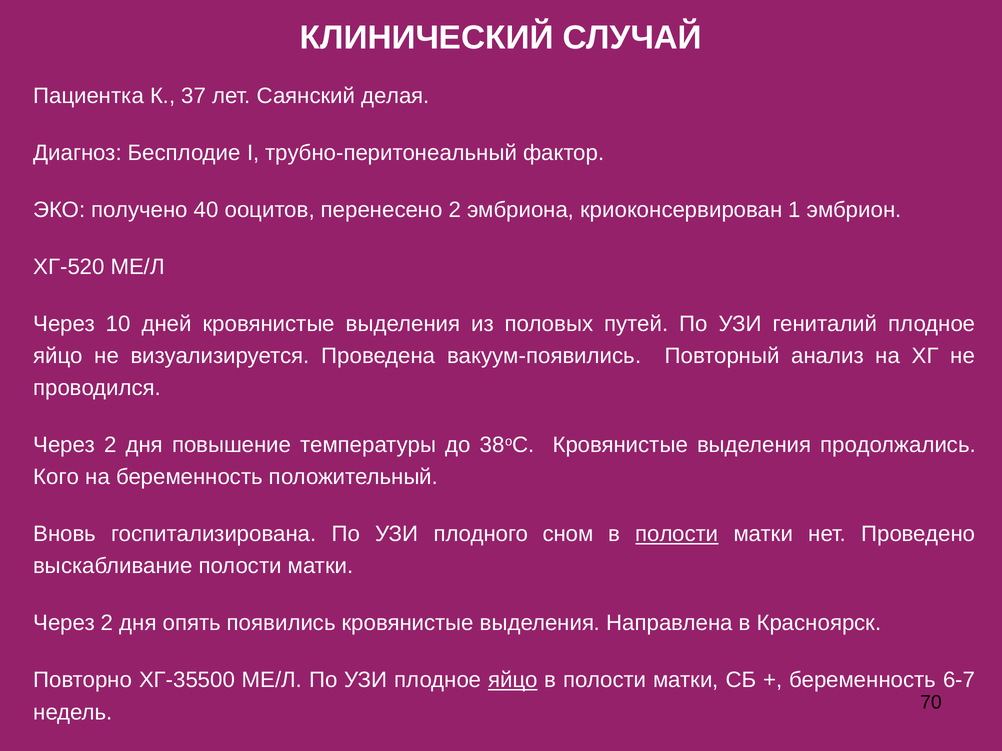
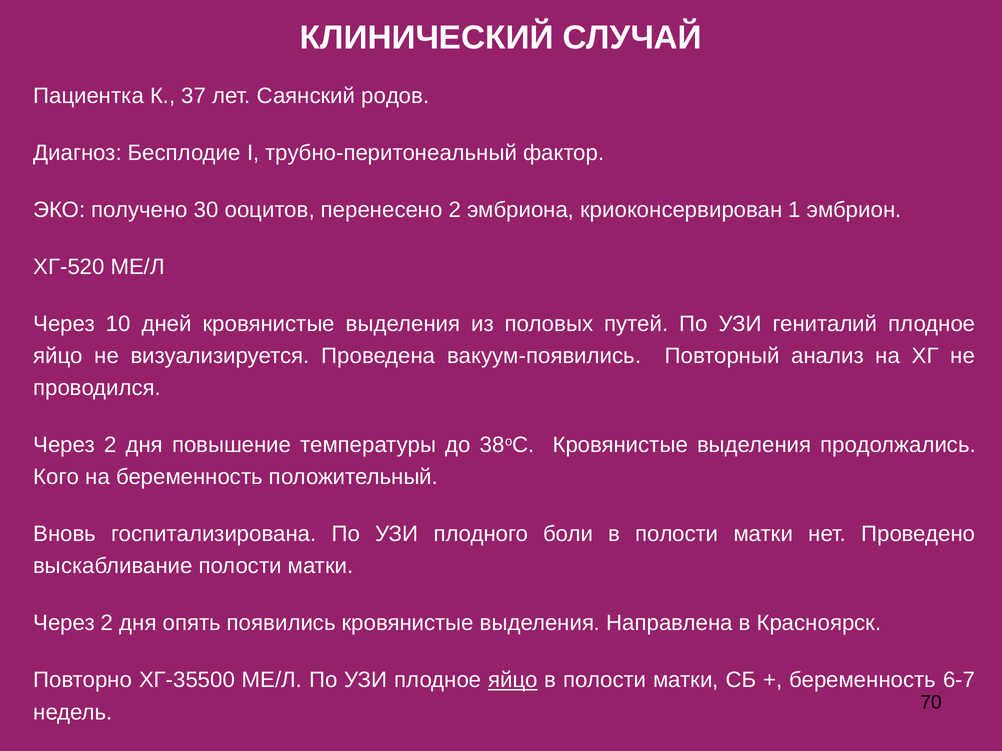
делая: делая -> родов (395, 96)
40: 40 -> 30 (206, 210)
сном: сном -> боли (568, 534)
полости underline: present -> none (677, 534)
